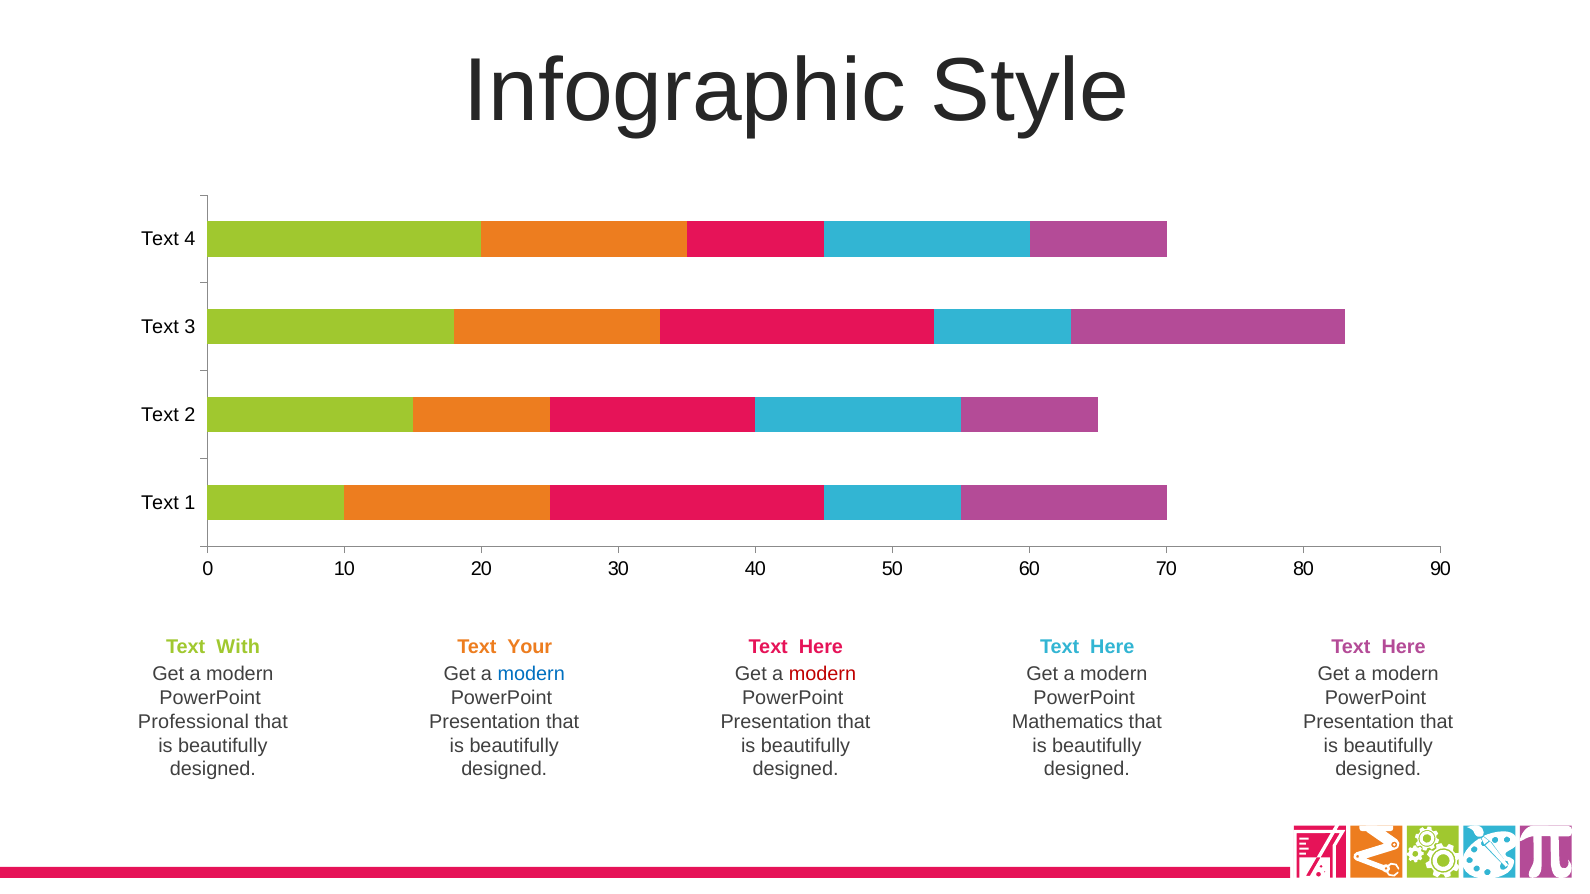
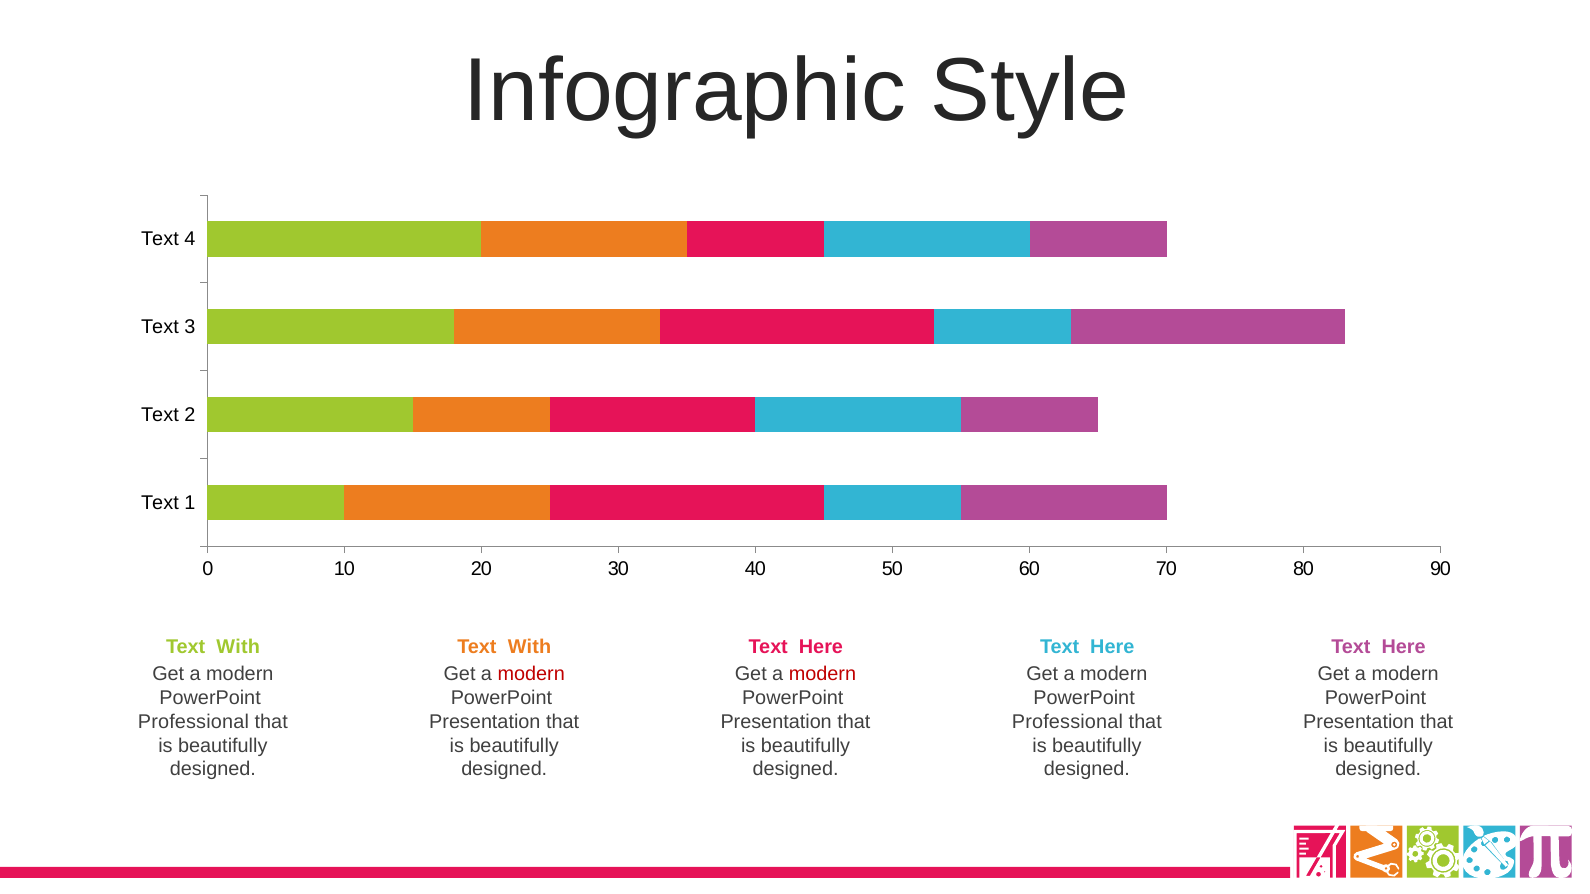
Your: Your -> With (530, 647)
modern colour: blue -> red (531, 674)
Mathematics: Mathematics -> Professional (1067, 722)
